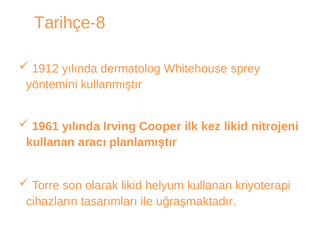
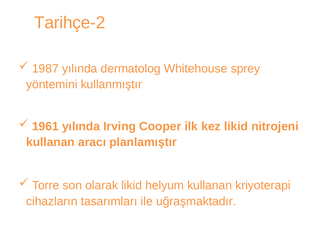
Tarihçe-8: Tarihçe-8 -> Tarihçe-2 (70, 23)
1912: 1912 -> 1987 (45, 68)
